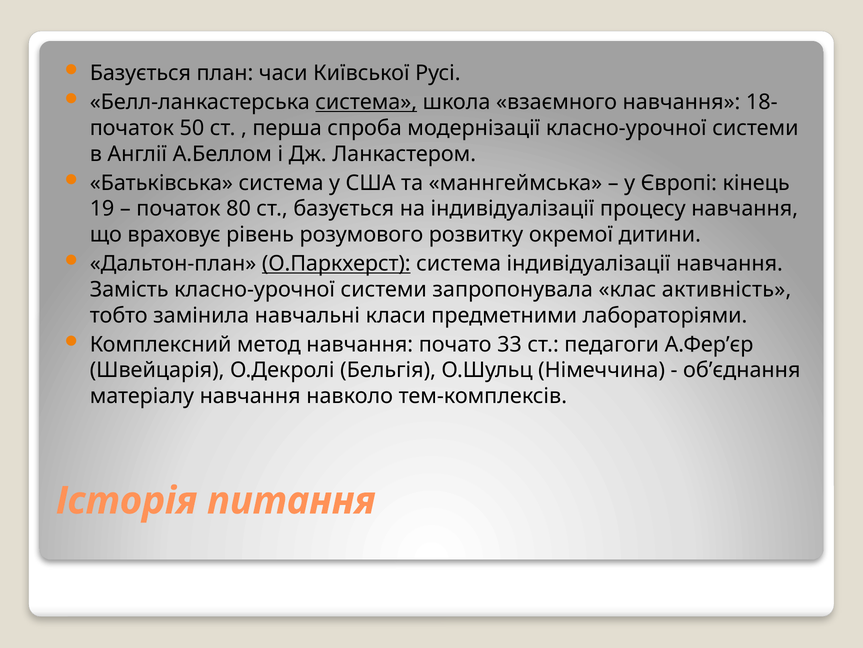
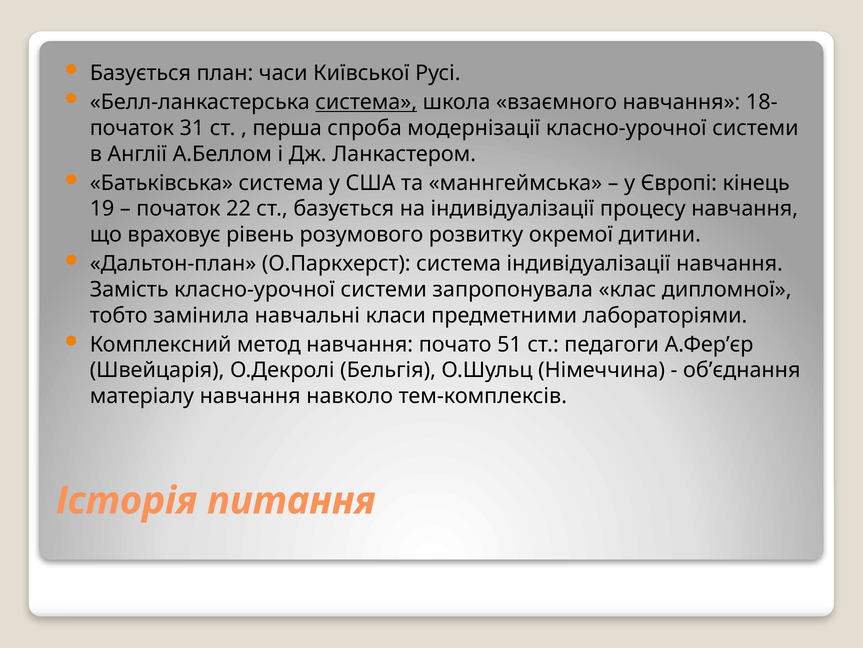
50: 50 -> 31 (192, 128)
80: 80 -> 22 (239, 209)
О.Паркхерст underline: present -> none (336, 263)
активність: активність -> дипломної (727, 289)
33: 33 -> 51 (509, 344)
